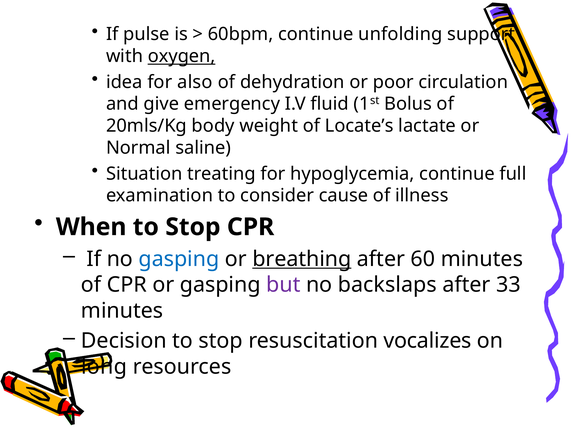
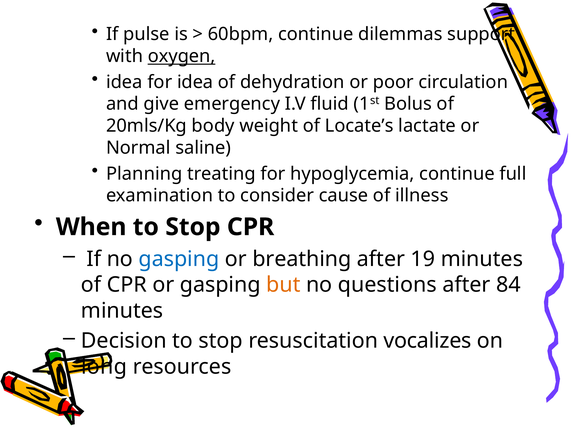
unfolding: unfolding -> dilemmas (400, 34)
for also: also -> idea (195, 82)
Situation: Situation -> Planning (144, 174)
breathing underline: present -> none (302, 259)
60: 60 -> 19 (423, 259)
but colour: purple -> orange (283, 285)
backslaps: backslaps -> questions (387, 285)
33: 33 -> 84 (508, 285)
